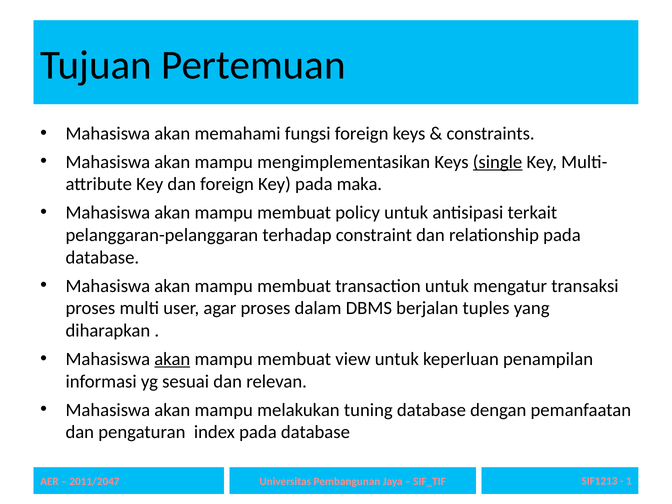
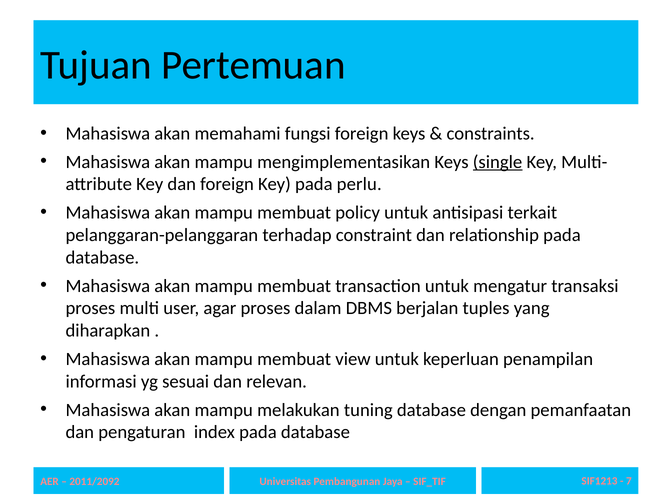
maka: maka -> perlu (359, 184)
akan underline: present -> none (172, 359)
1: 1 -> 7 (629, 481)
2011/2047: 2011/2047 -> 2011/2092 (94, 481)
